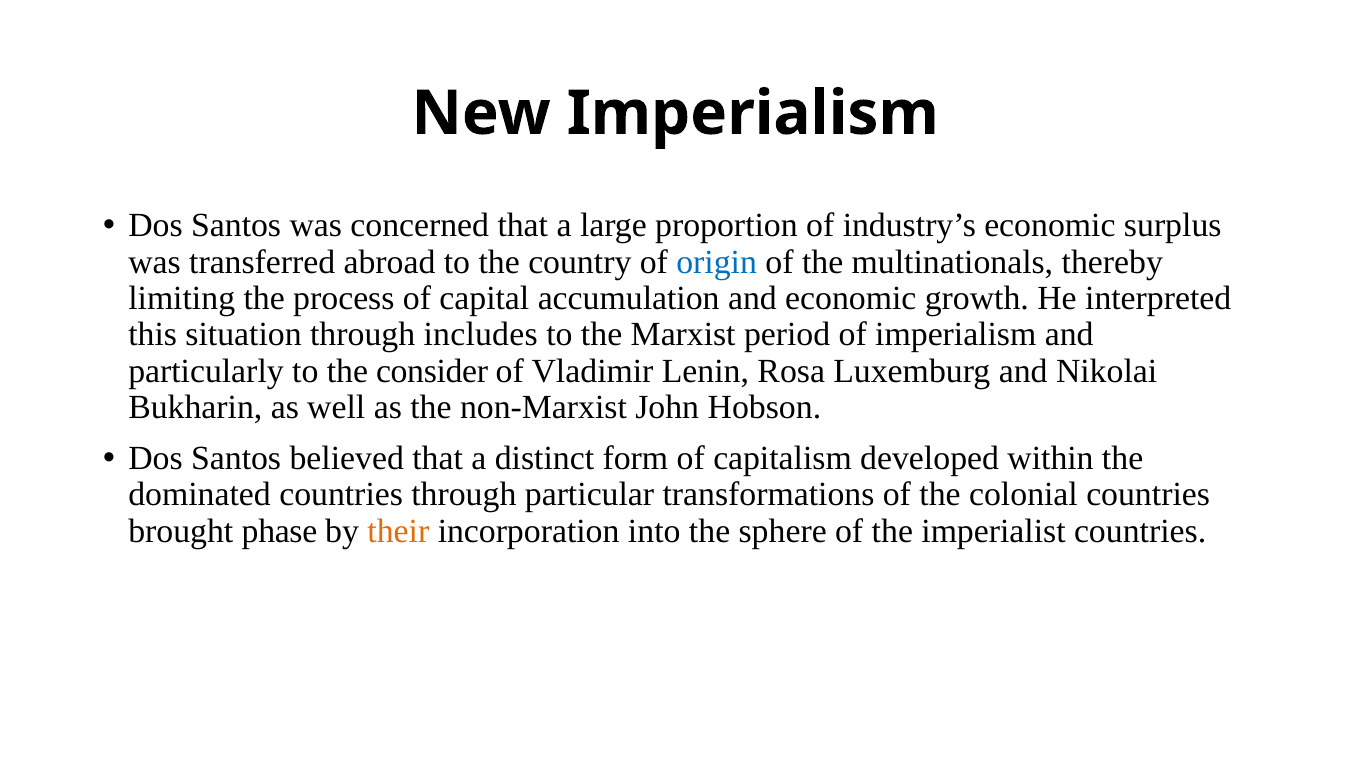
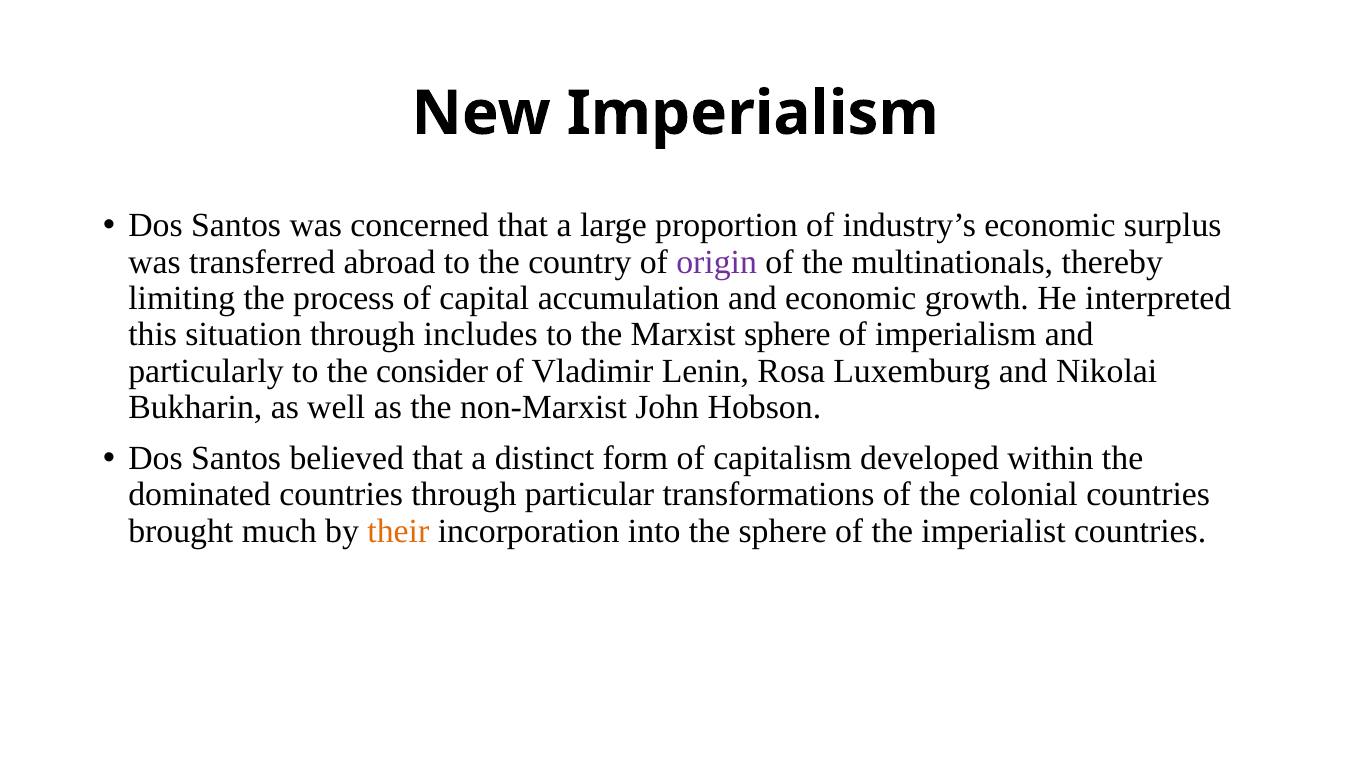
origin colour: blue -> purple (717, 262)
Marxist period: period -> sphere (787, 335)
phase: phase -> much (279, 531)
